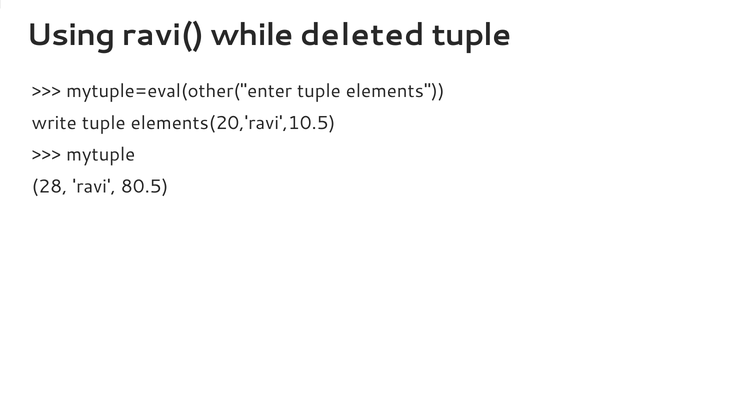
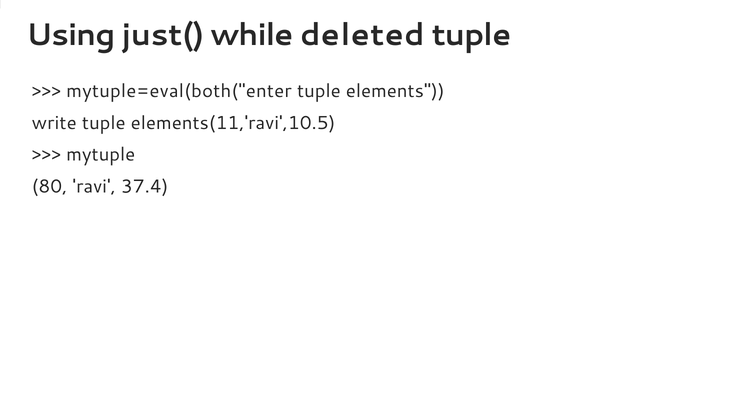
ravi(: ravi( -> just( (163, 35)
mytuple=eval(other("enter: mytuple=eval(other("enter -> mytuple=eval(both("enter (179, 91)
elements(20,'ravi',10.5: elements(20,'ravi',10.5 -> elements(11,'ravi',10.5 (233, 123)
28: 28 -> 80 (50, 187)
80.5: 80.5 -> 37.4 (145, 187)
